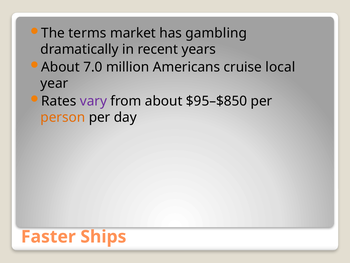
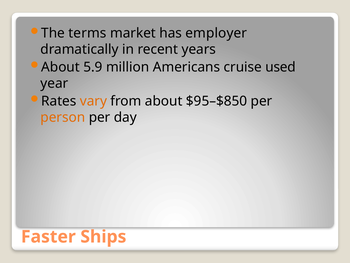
gambling: gambling -> employer (216, 33)
7.0: 7.0 -> 5.9 (93, 67)
local: local -> used (281, 67)
vary colour: purple -> orange (93, 101)
